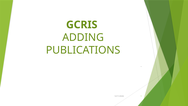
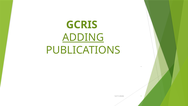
ADDING underline: none -> present (83, 37)
